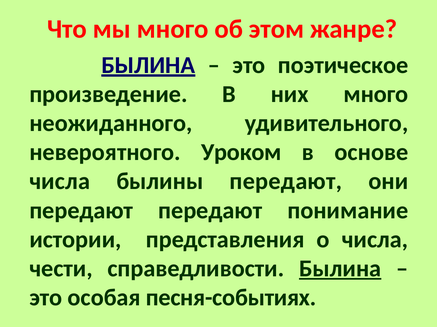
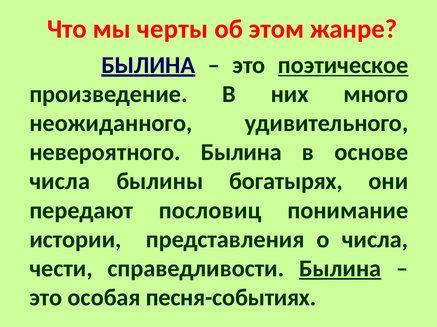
мы много: много -> черты (173, 29)
поэтическое underline: none -> present (343, 65)
невероятного Уроком: Уроком -> Былина (241, 153)
былины передают: передают -> богатырях (286, 182)
передают передают: передают -> пословиц (210, 211)
